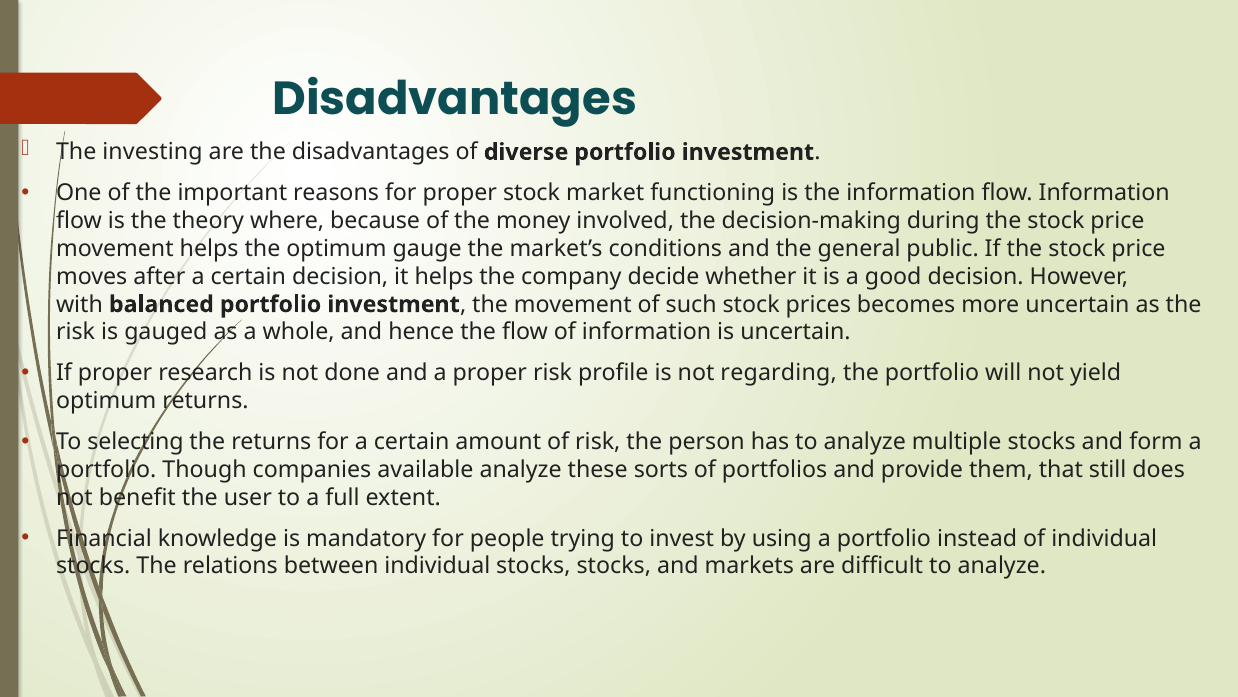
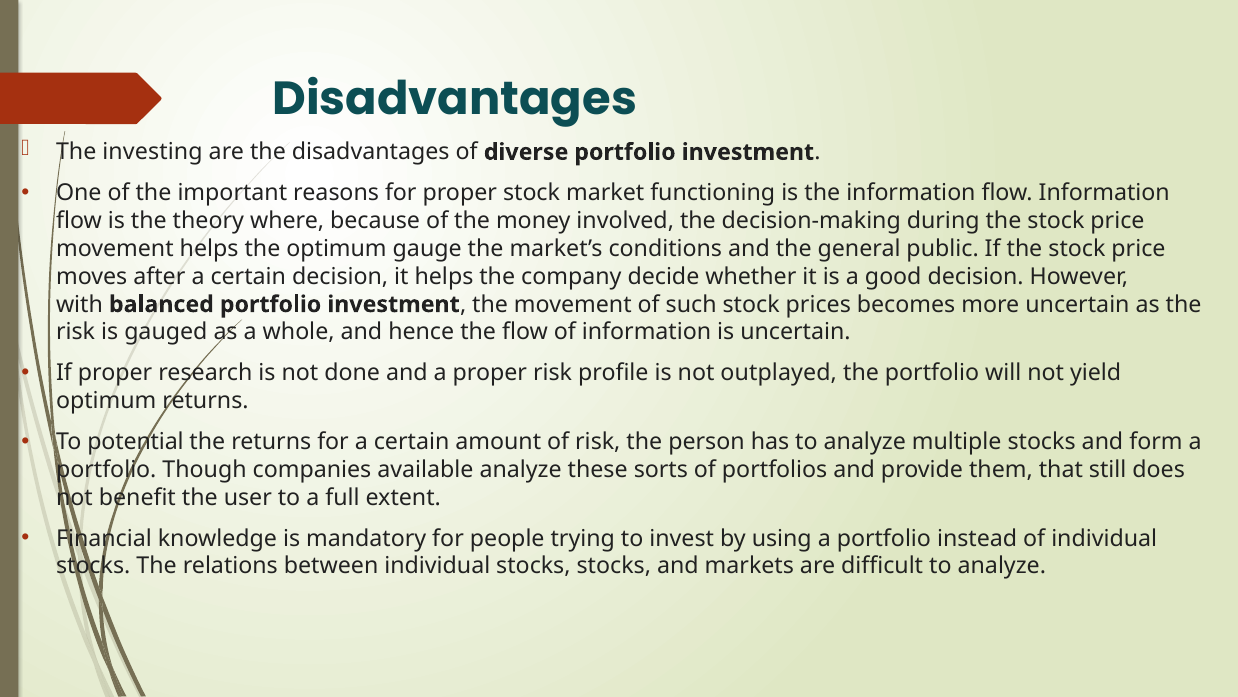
regarding: regarding -> outplayed (779, 373)
selecting: selecting -> potential (135, 441)
